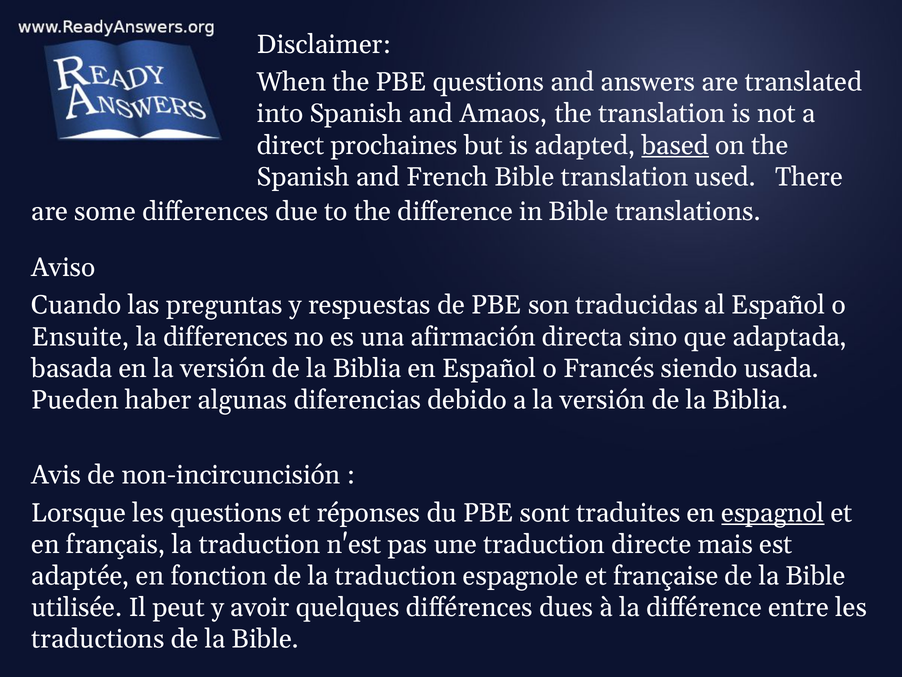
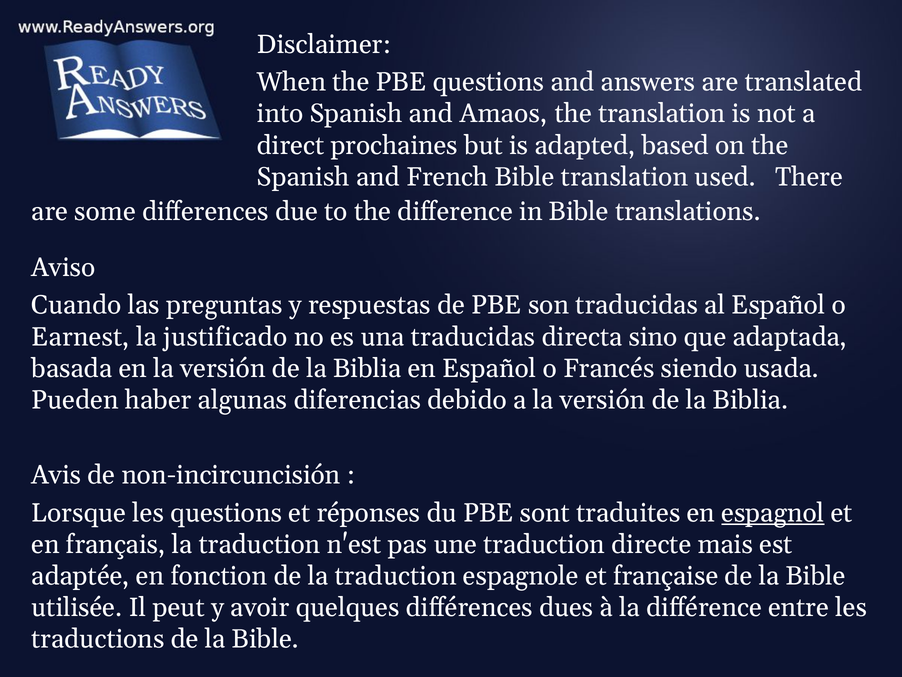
based underline: present -> none (675, 145)
Ensuite: Ensuite -> Earnest (80, 337)
la differences: differences -> justificado (225, 337)
una afirmación: afirmación -> traducidas (473, 337)
